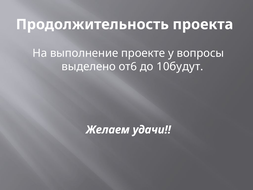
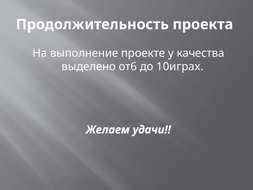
вопросы: вопросы -> качества (200, 53)
10будут: 10будут -> 10играх (180, 67)
